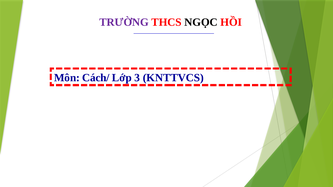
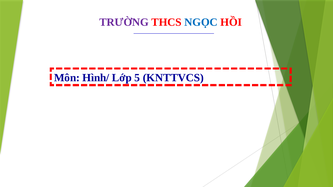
NGỌC colour: black -> blue (201, 22)
Cách/: Cách/ -> Hình/ (96, 78)
3: 3 -> 5 (137, 78)
